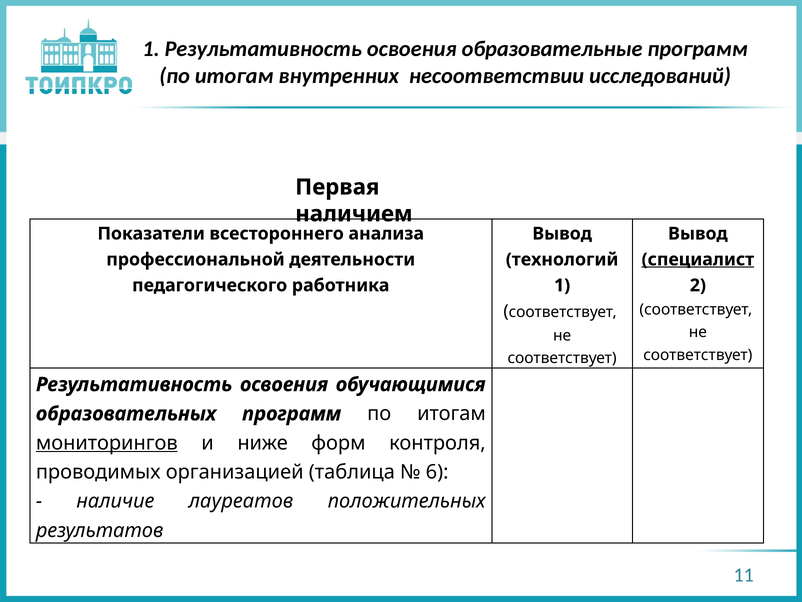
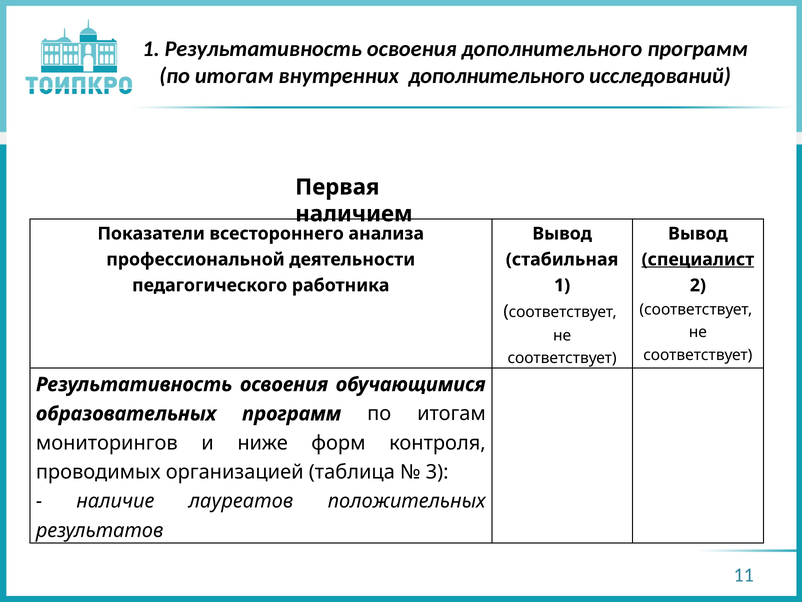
освоения образовательные: образовательные -> дополнительного (552, 49)
внутренних несоответствии: несоответствии -> дополнительного (497, 76)
технологий: технологий -> стабильная (562, 259)
мониторингов underline: present -> none (107, 443)
6: 6 -> 3 (437, 472)
